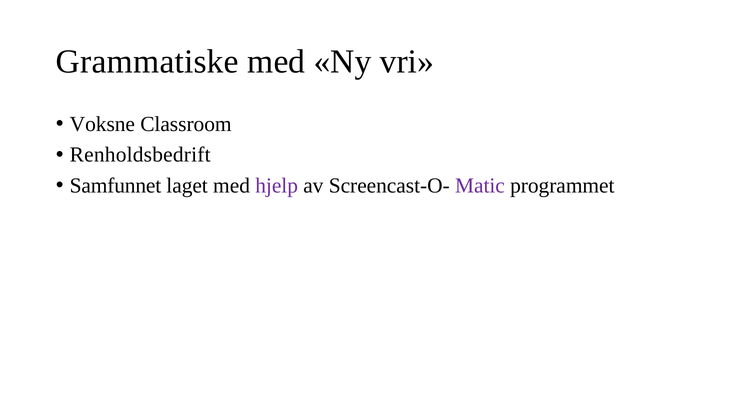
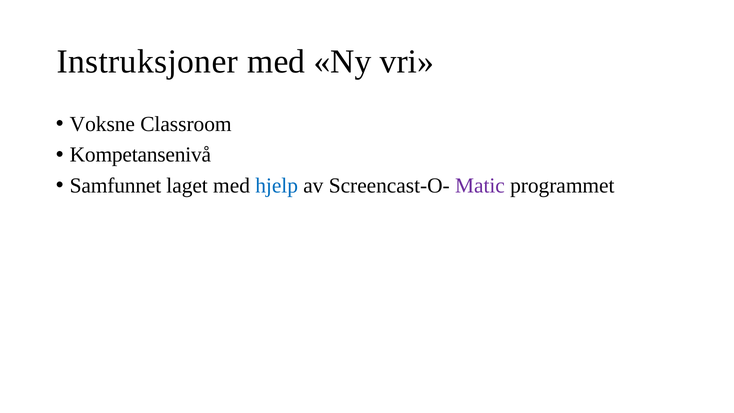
Grammatiske: Grammatiske -> Instruksjoner (147, 62)
Renholdsbedrift: Renholdsbedrift -> Kompetansenivå (140, 155)
hjelp colour: purple -> blue (277, 186)
